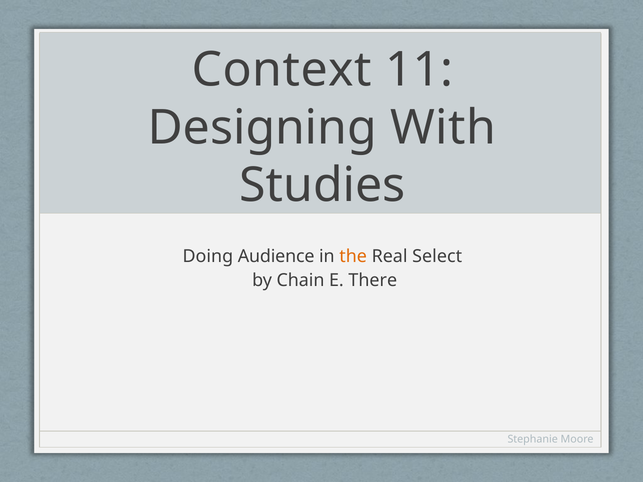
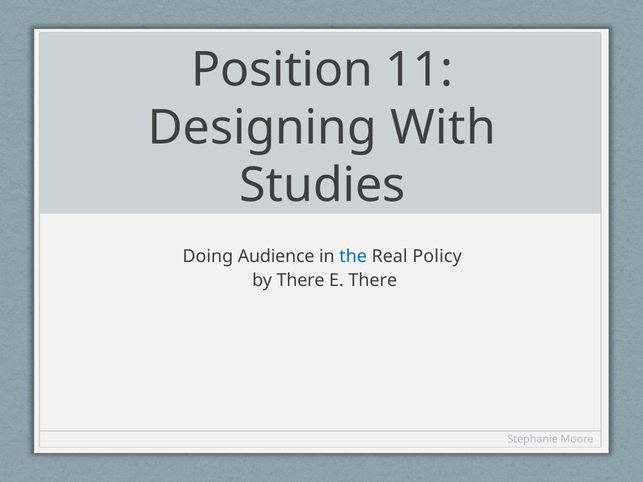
Context: Context -> Position (282, 70)
the colour: orange -> blue (353, 256)
Select: Select -> Policy (437, 256)
by Chain: Chain -> There (301, 280)
